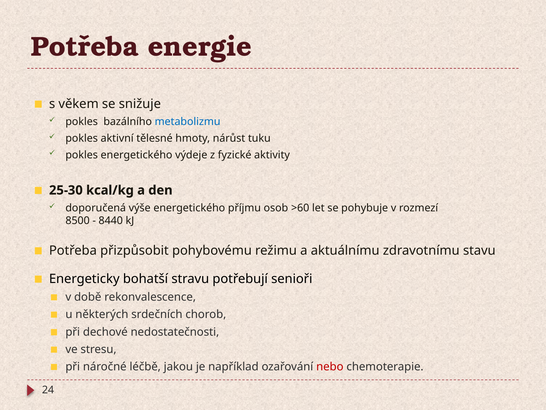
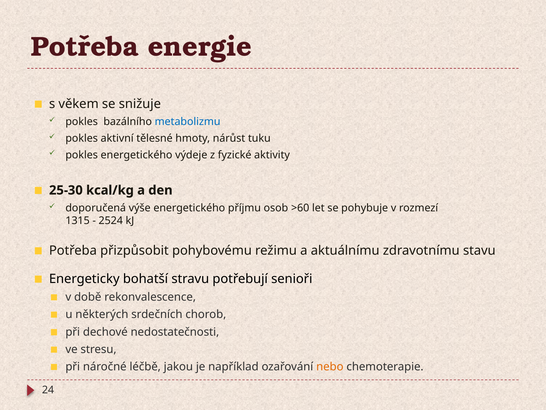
8500: 8500 -> 1315 (78, 221)
8440: 8440 -> 2524 (111, 221)
nebo colour: red -> orange (330, 366)
